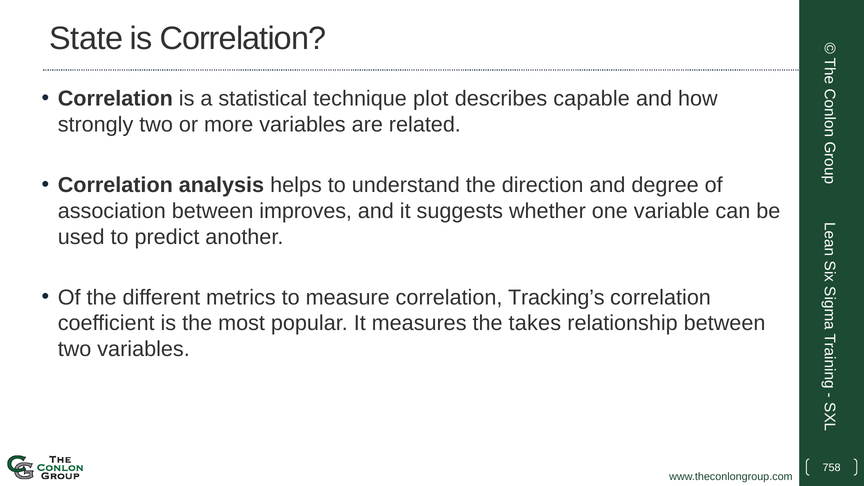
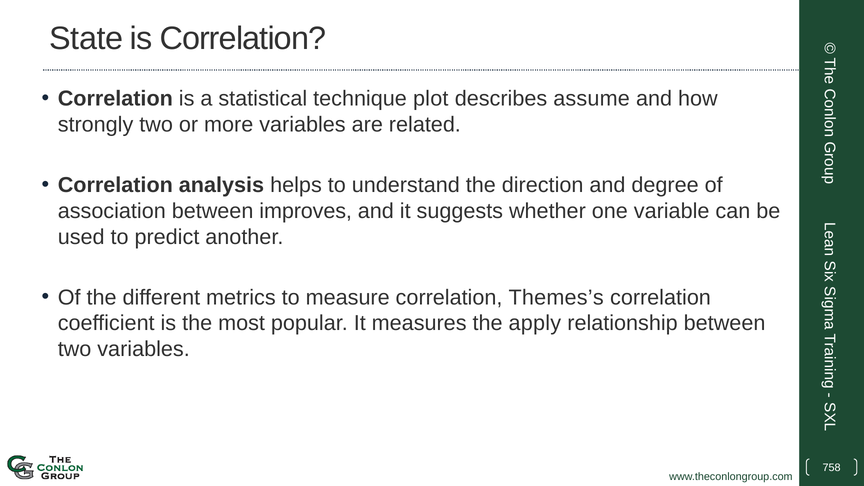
capable: capable -> assume (592, 99)
Tracking’s: Tracking’s -> Themes’s (556, 297)
takes: takes -> apply (535, 323)
